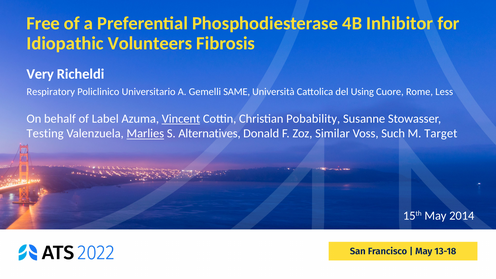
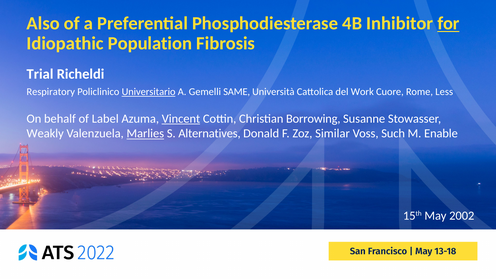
Free: Free -> Also (43, 23)
for underline: none -> present (448, 23)
Volunteers: Volunteers -> Population (150, 44)
Very: Very -> Trial (40, 74)
Universitario underline: none -> present (149, 92)
Using: Using -> Work (362, 92)
Pobability: Pobability -> Borrowing (313, 119)
Testing: Testing -> Weakly (45, 134)
Target: Target -> Enable (441, 134)
2014: 2014 -> 2002 (462, 216)
